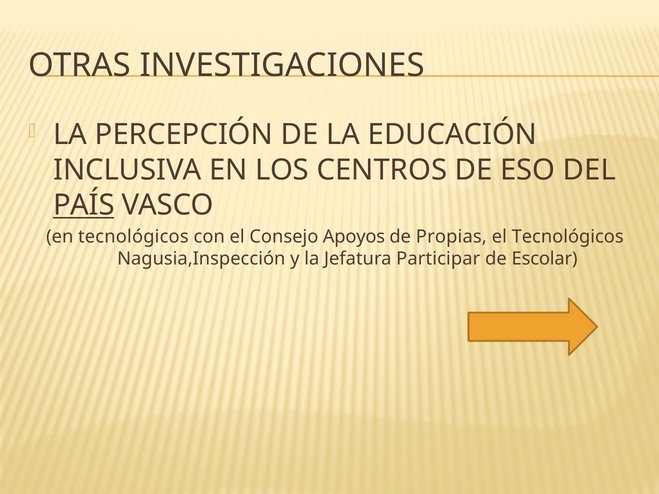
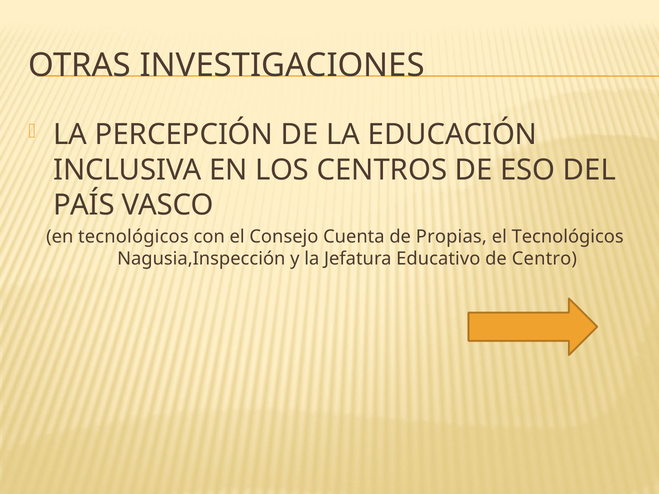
PAÍS underline: present -> none (84, 205)
Apoyos: Apoyos -> Cuenta (354, 237)
Participar: Participar -> Educativo (438, 259)
Escolar: Escolar -> Centro (544, 259)
